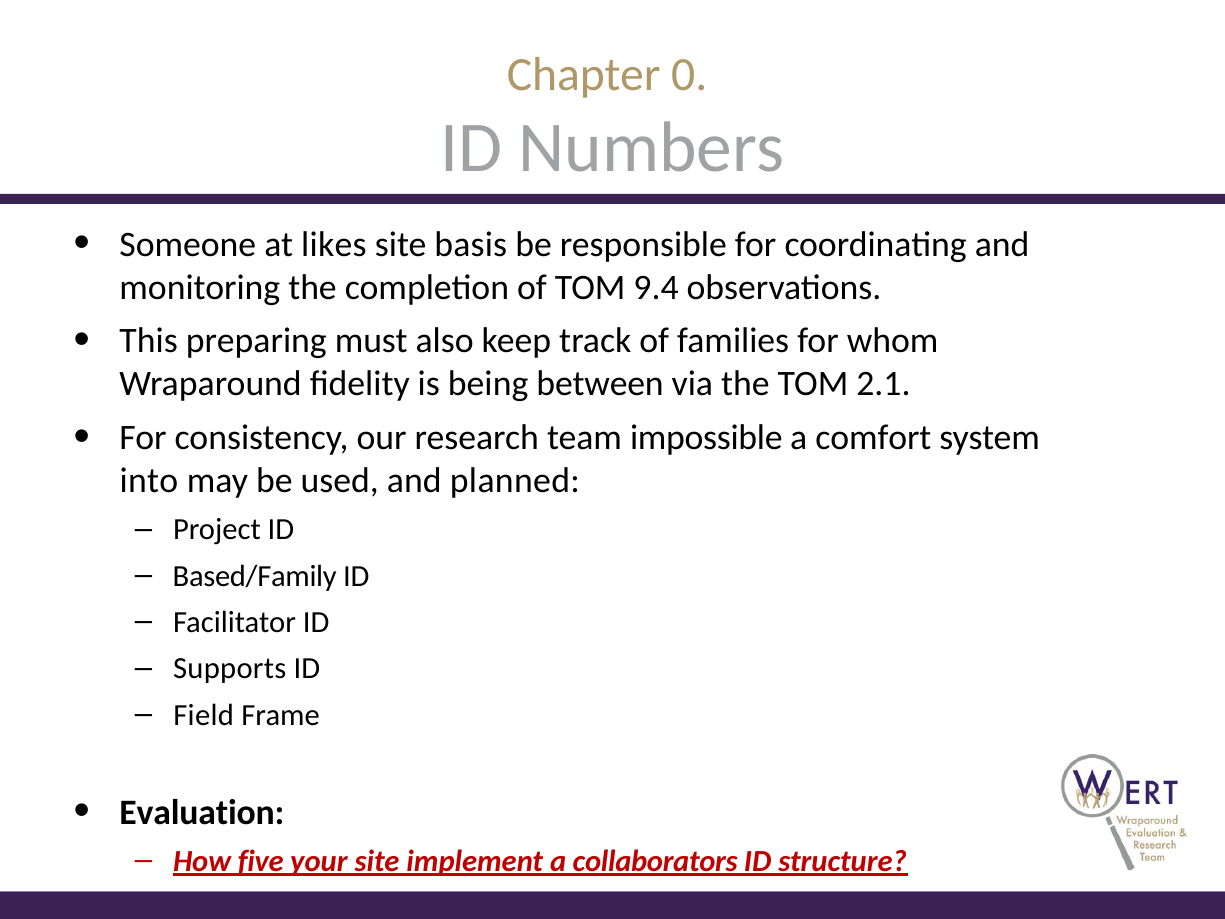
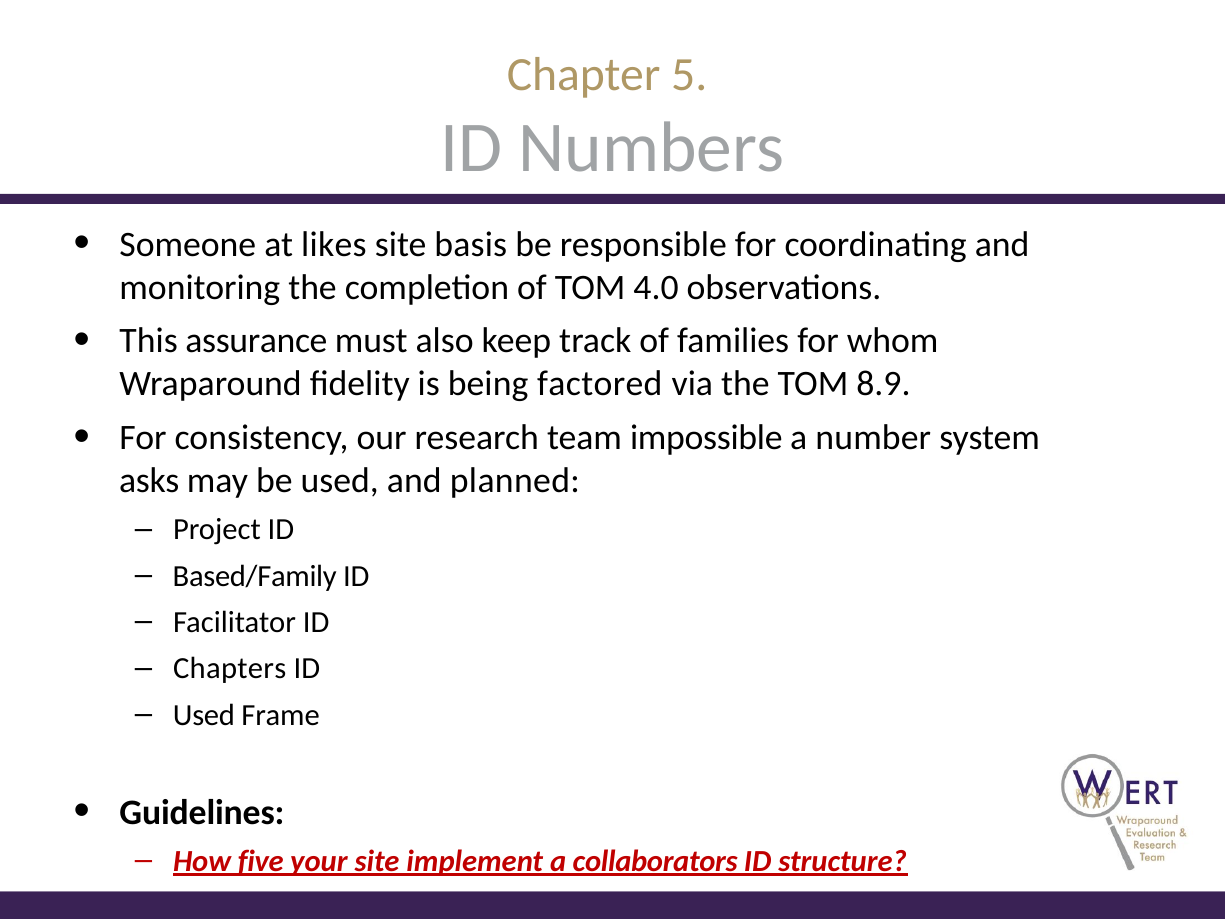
0: 0 -> 5 (689, 75)
9.4: 9.4 -> 4.0 (656, 287)
preparing: preparing -> assurance (256, 341)
between: between -> factored (600, 384)
2.1: 2.1 -> 8.9 (883, 384)
comfort: comfort -> number (873, 438)
into: into -> asks (149, 481)
Supports: Supports -> Chapters (230, 669)
Field: Field -> Used (204, 715)
Evaluation: Evaluation -> Guidelines (202, 812)
